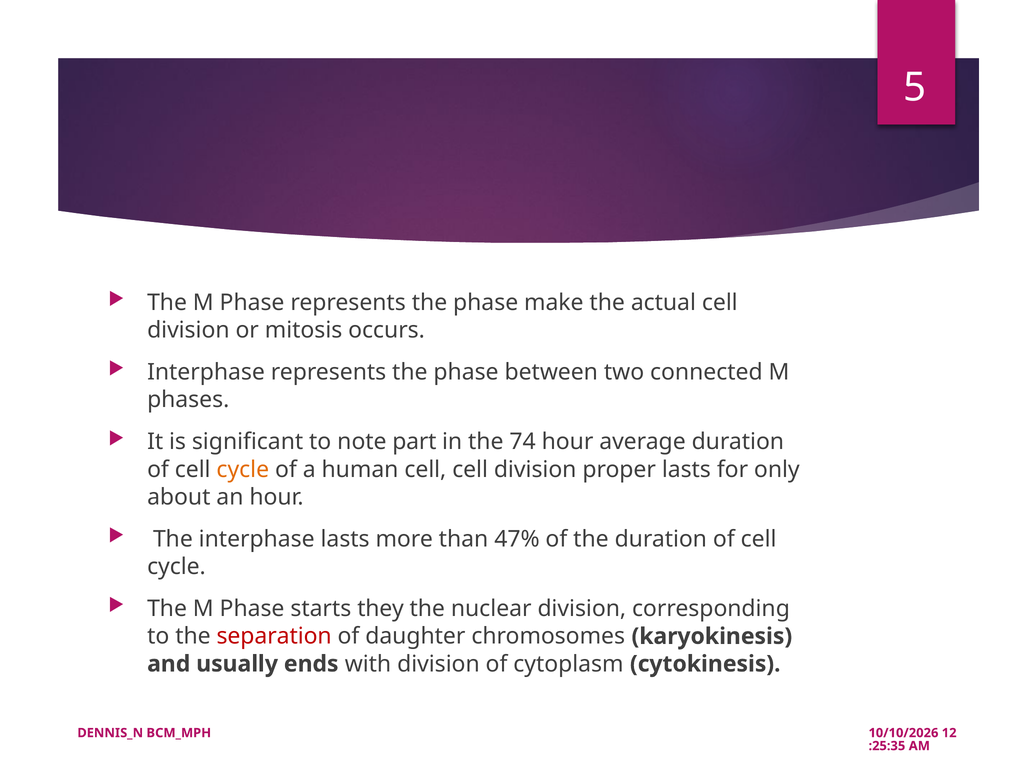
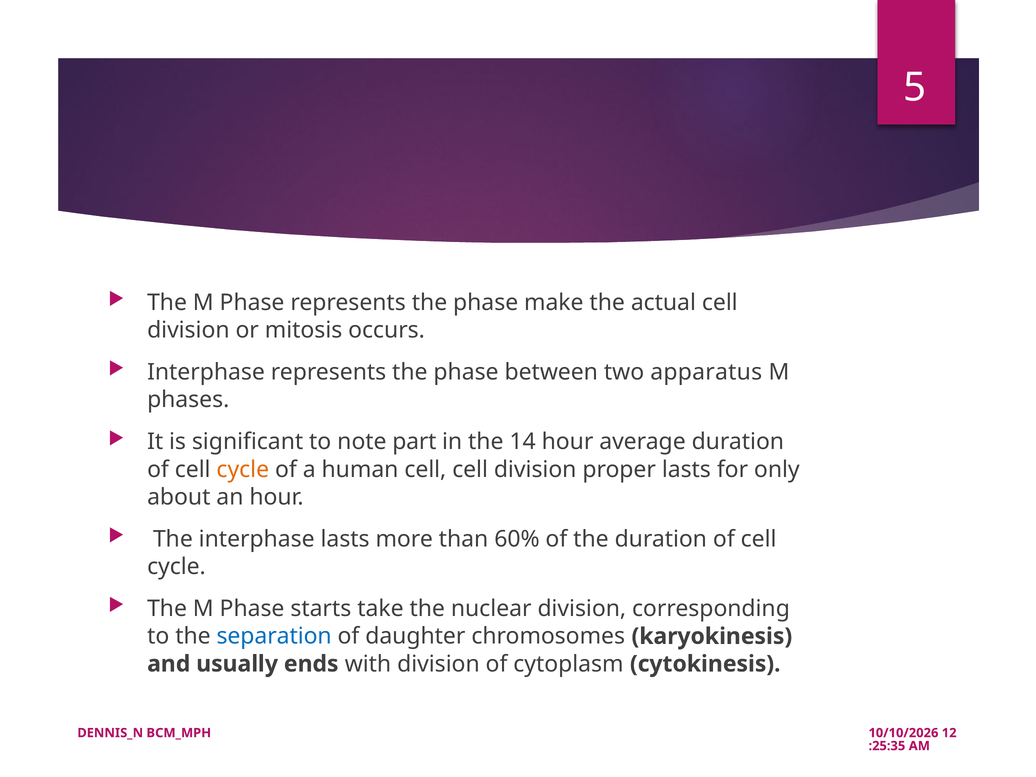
connected: connected -> apparatus (706, 372)
74: 74 -> 14 (523, 442)
47%: 47% -> 60% (517, 539)
they: they -> take (380, 609)
separation colour: red -> blue (274, 636)
